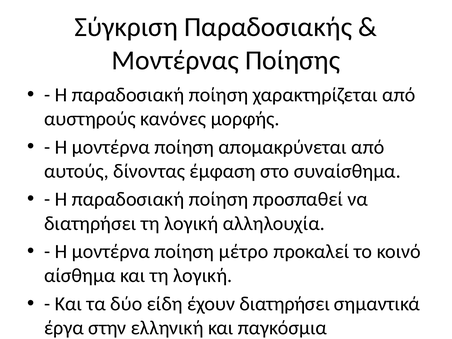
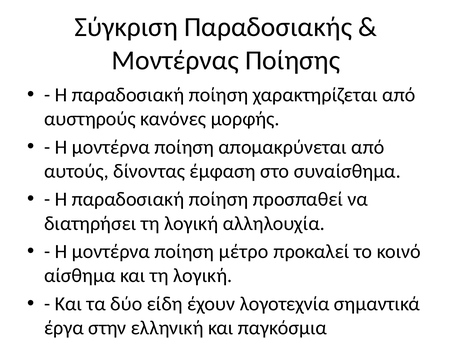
έχουν διατηρήσει: διατηρήσει -> λογοτεχνία (285, 304)
